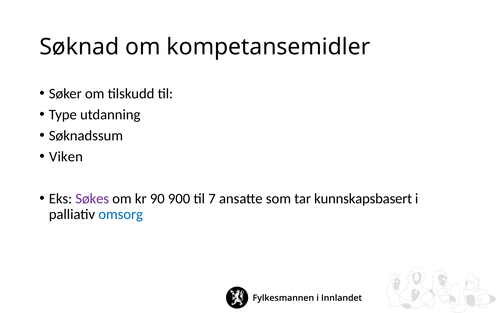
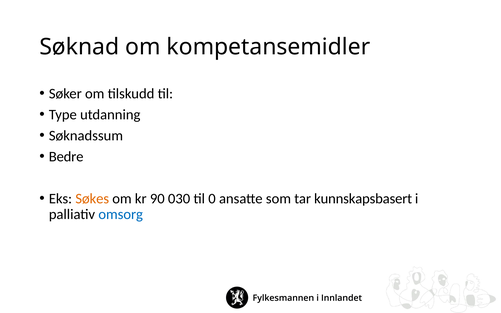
Viken: Viken -> Bedre (66, 157)
Søkes colour: purple -> orange (92, 199)
900: 900 -> 030 (179, 199)
7: 7 -> 0 (212, 199)
